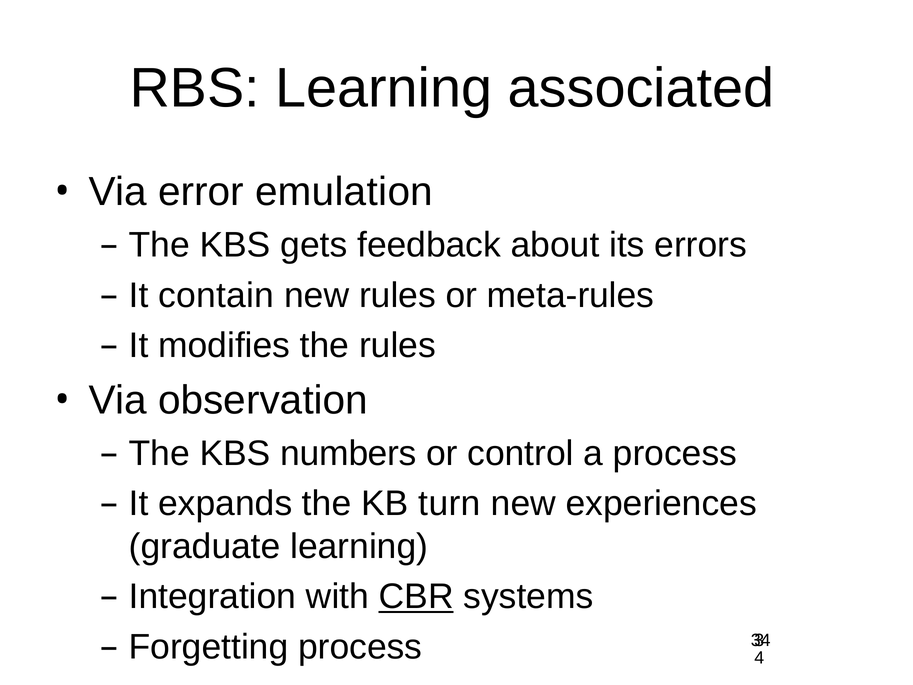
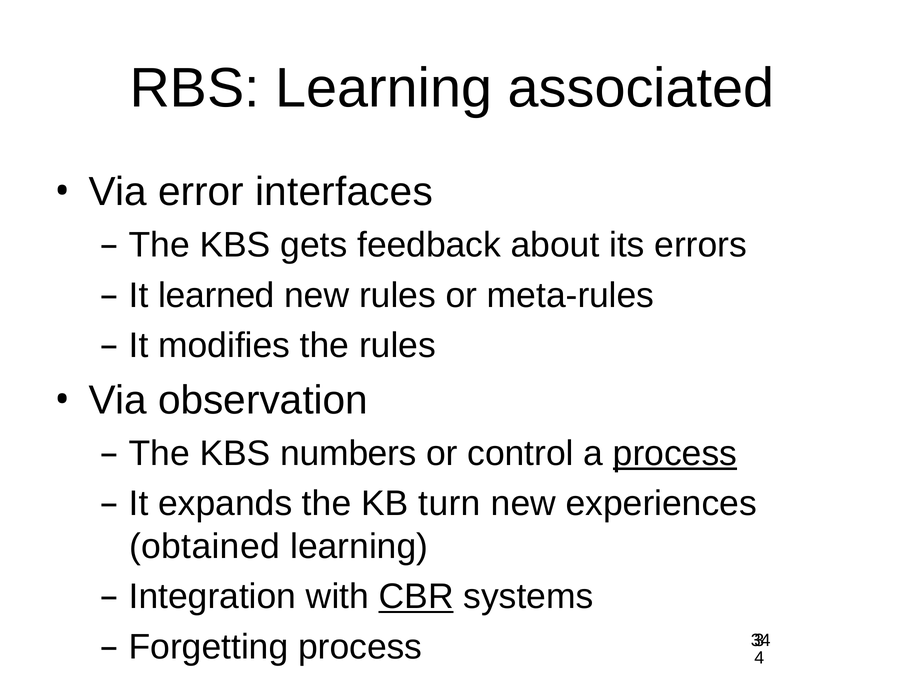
emulation: emulation -> interfaces (344, 192)
contain: contain -> learned (216, 295)
process underline: none -> present (675, 453)
graduate: graduate -> obtained (204, 546)
